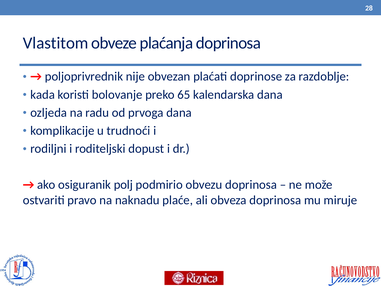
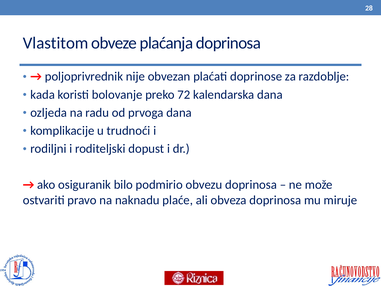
65: 65 -> 72 (184, 94)
polj: polj -> bilo (123, 185)
